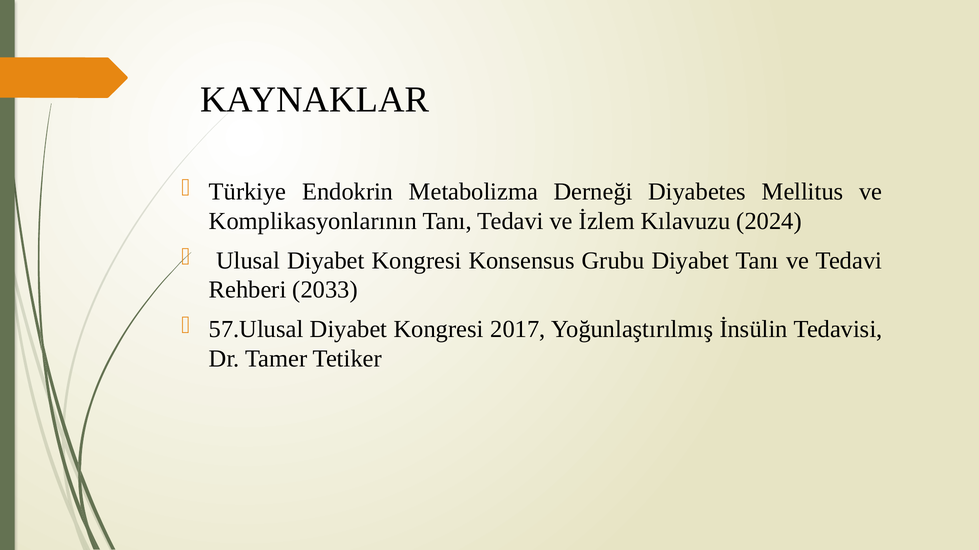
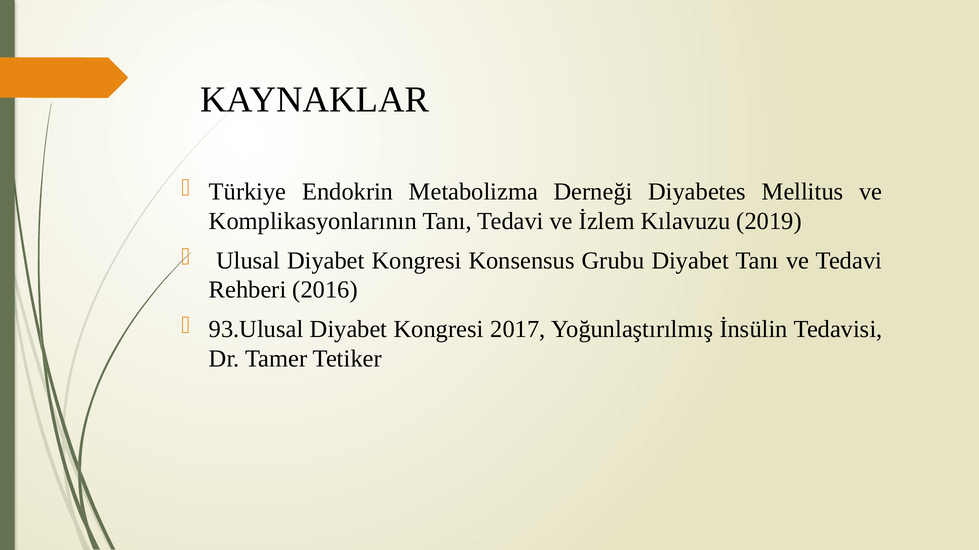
2024: 2024 -> 2019 (769, 221)
2033: 2033 -> 2016 (325, 290)
57.Ulusal: 57.Ulusal -> 93.Ulusal (256, 330)
